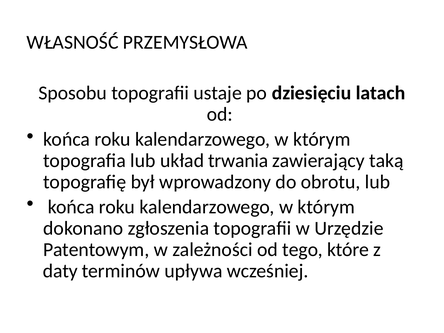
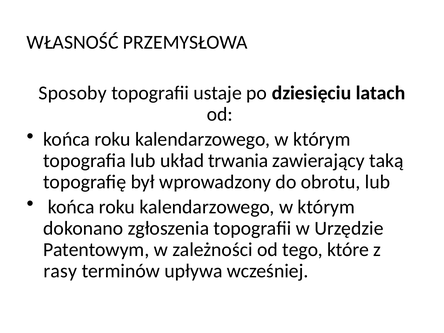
Sposobu: Sposobu -> Sposoby (73, 93)
daty: daty -> rasy (60, 271)
